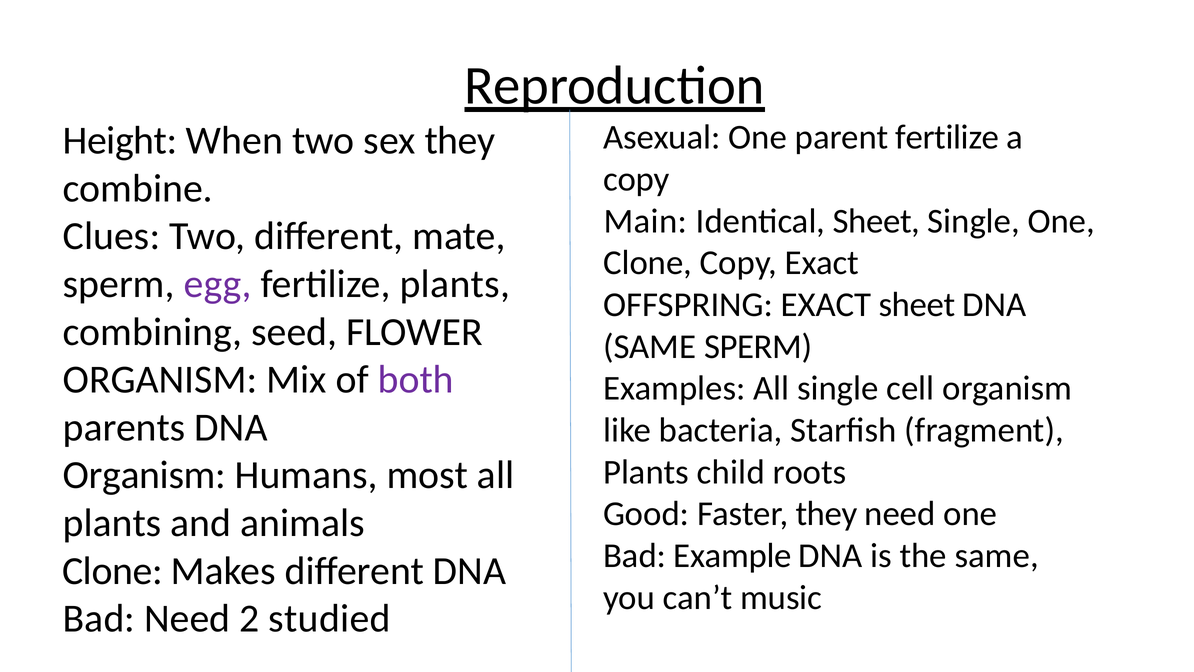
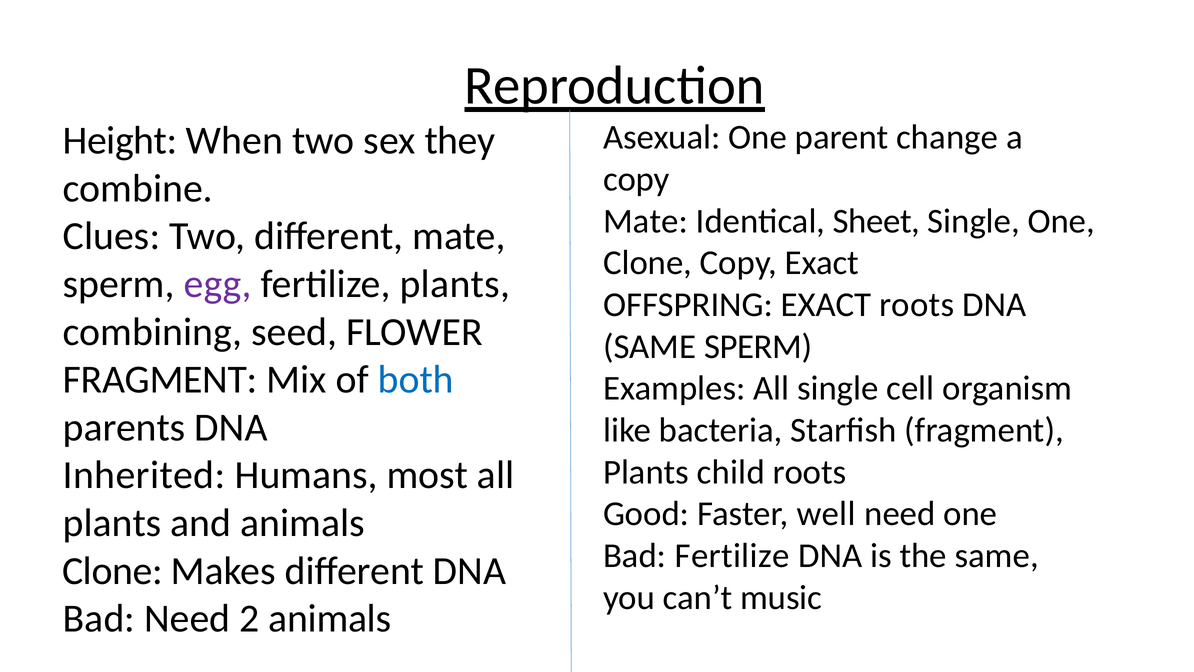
parent fertilize: fertilize -> change (947, 137)
Main: Main -> Mate (646, 221)
EXACT sheet: sheet -> roots (917, 305)
ORGANISM: ORGANISM -> FRAGMENT (160, 380)
both colour: purple -> blue (416, 380)
Organism: Organism -> Inherited (144, 475)
Faster they: they -> well (826, 514)
Bad Example: Example -> Fertilize (732, 555)
2 studied: studied -> animals (330, 618)
